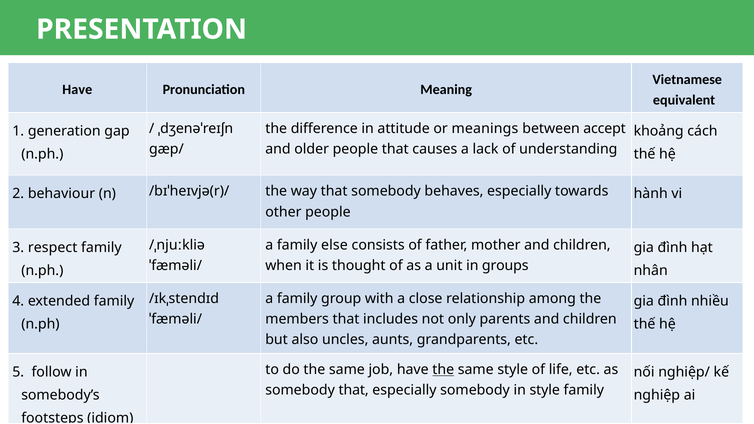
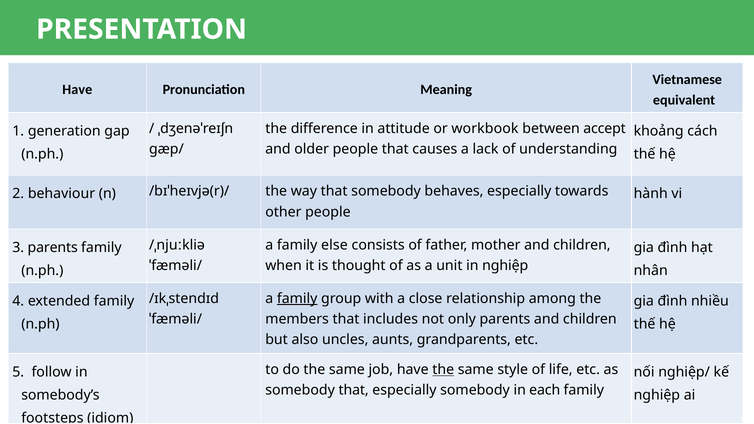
meanings: meanings -> workbook (485, 129)
3 respect: respect -> parents (53, 248)
in groups: groups -> nghiệp (505, 266)
family underline: none -> present (297, 299)
in style: style -> each (545, 390)
